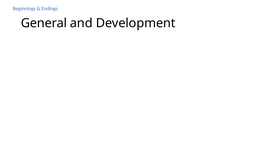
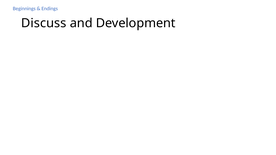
General: General -> Discuss (44, 23)
